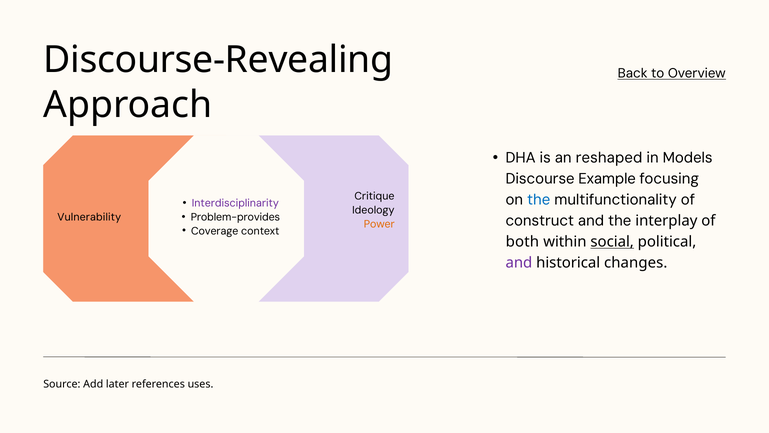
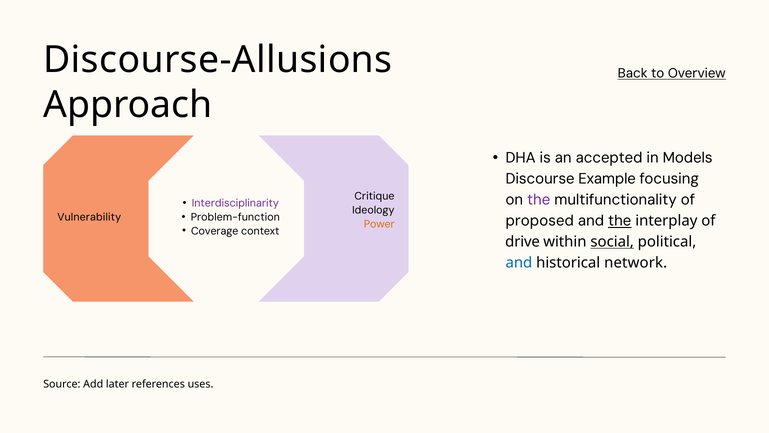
Discourse-Revealing: Discourse-Revealing -> Discourse-Allusions (218, 60)
reshaped: reshaped -> accepted (609, 158)
the colour: blue -> purple (539, 200)
Problem-provides: Problem-provides -> Problem-function (235, 217)
construct: construct -> proposed (540, 221)
the underline: none -> present (620, 221)
both: both -> drive (523, 242)
and colour: purple -> blue (519, 263)
changes: changes -> network (636, 263)
